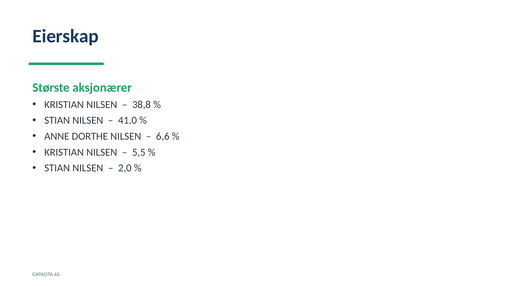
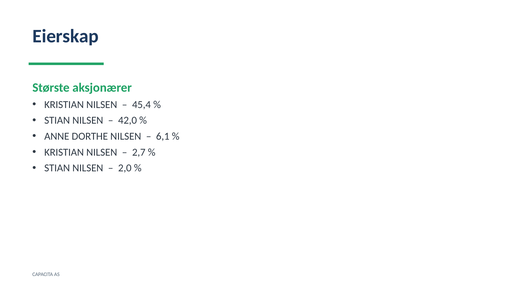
38,8: 38,8 -> 45,4 (141, 105)
41,0: 41,0 -> 42,0 (128, 121)
6,6: 6,6 -> 6,1 (163, 136)
5,5: 5,5 -> 2,7 (139, 152)
